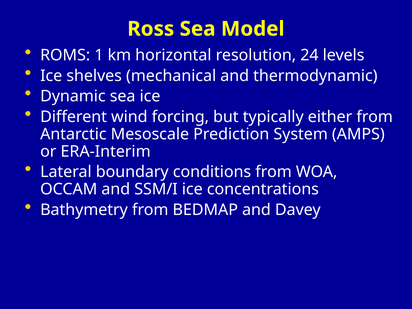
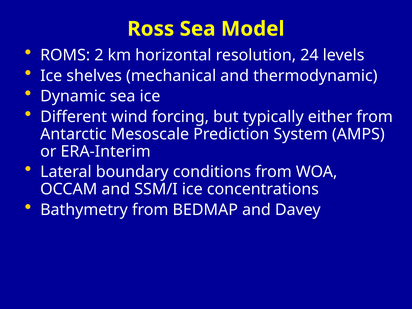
1: 1 -> 2 (99, 55)
